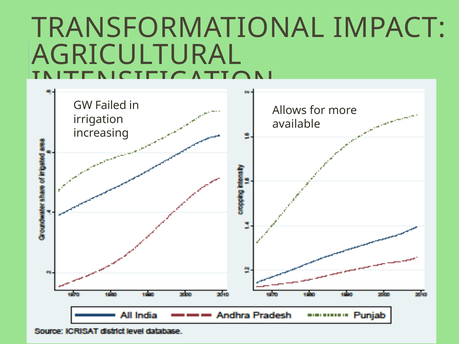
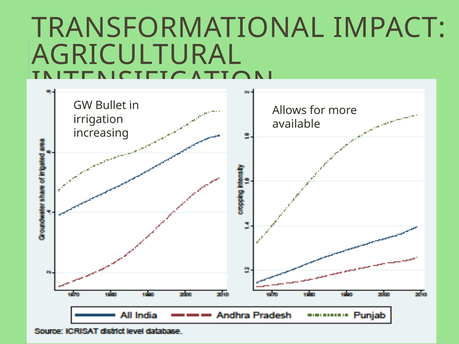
Failed: Failed -> Bullet (111, 106)
